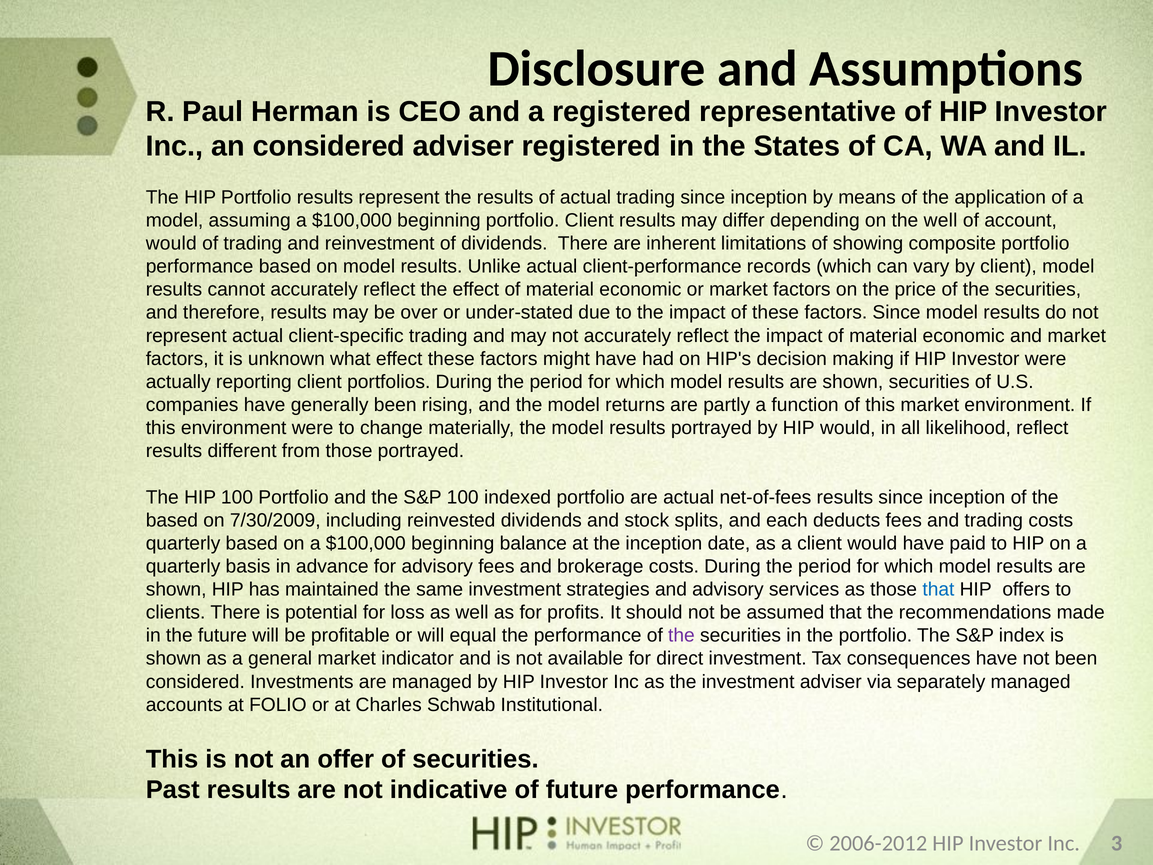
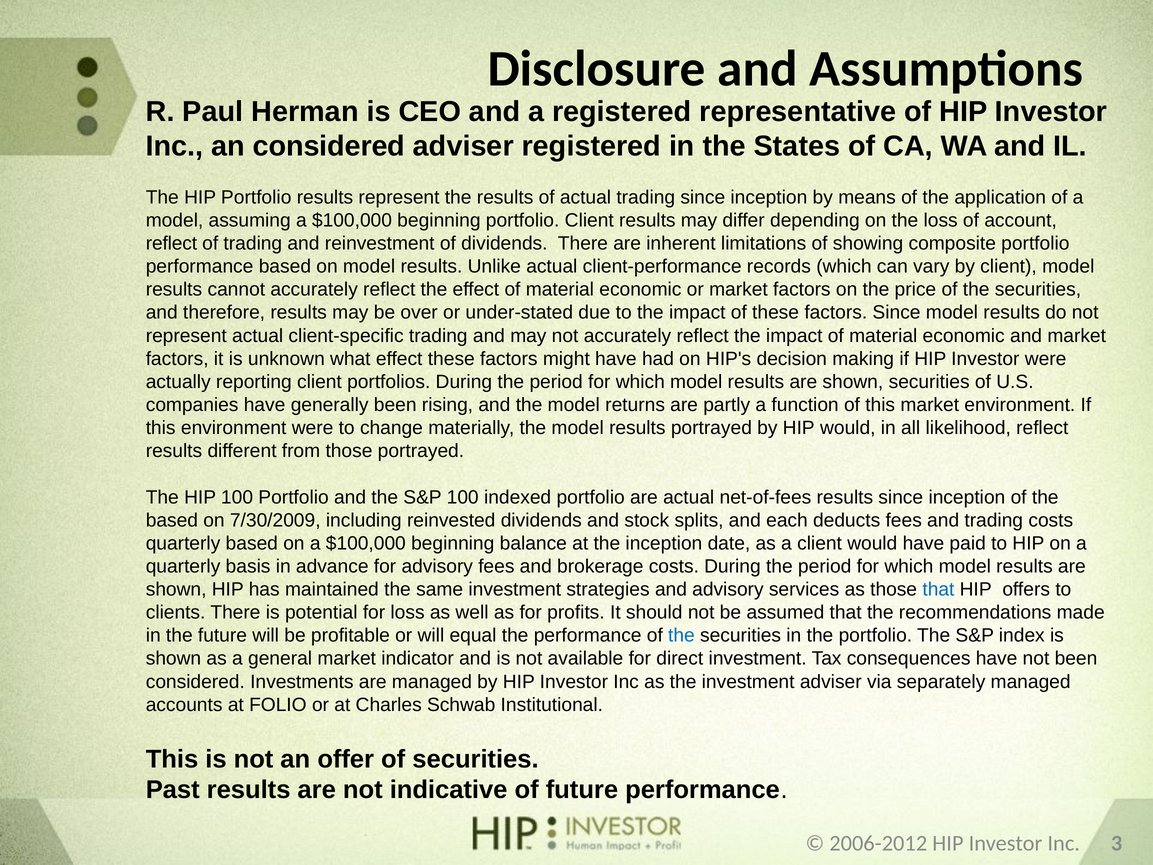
the well: well -> loss (941, 220)
would: would -> reflect (171, 243)
the colour: purple -> blue (681, 635)
